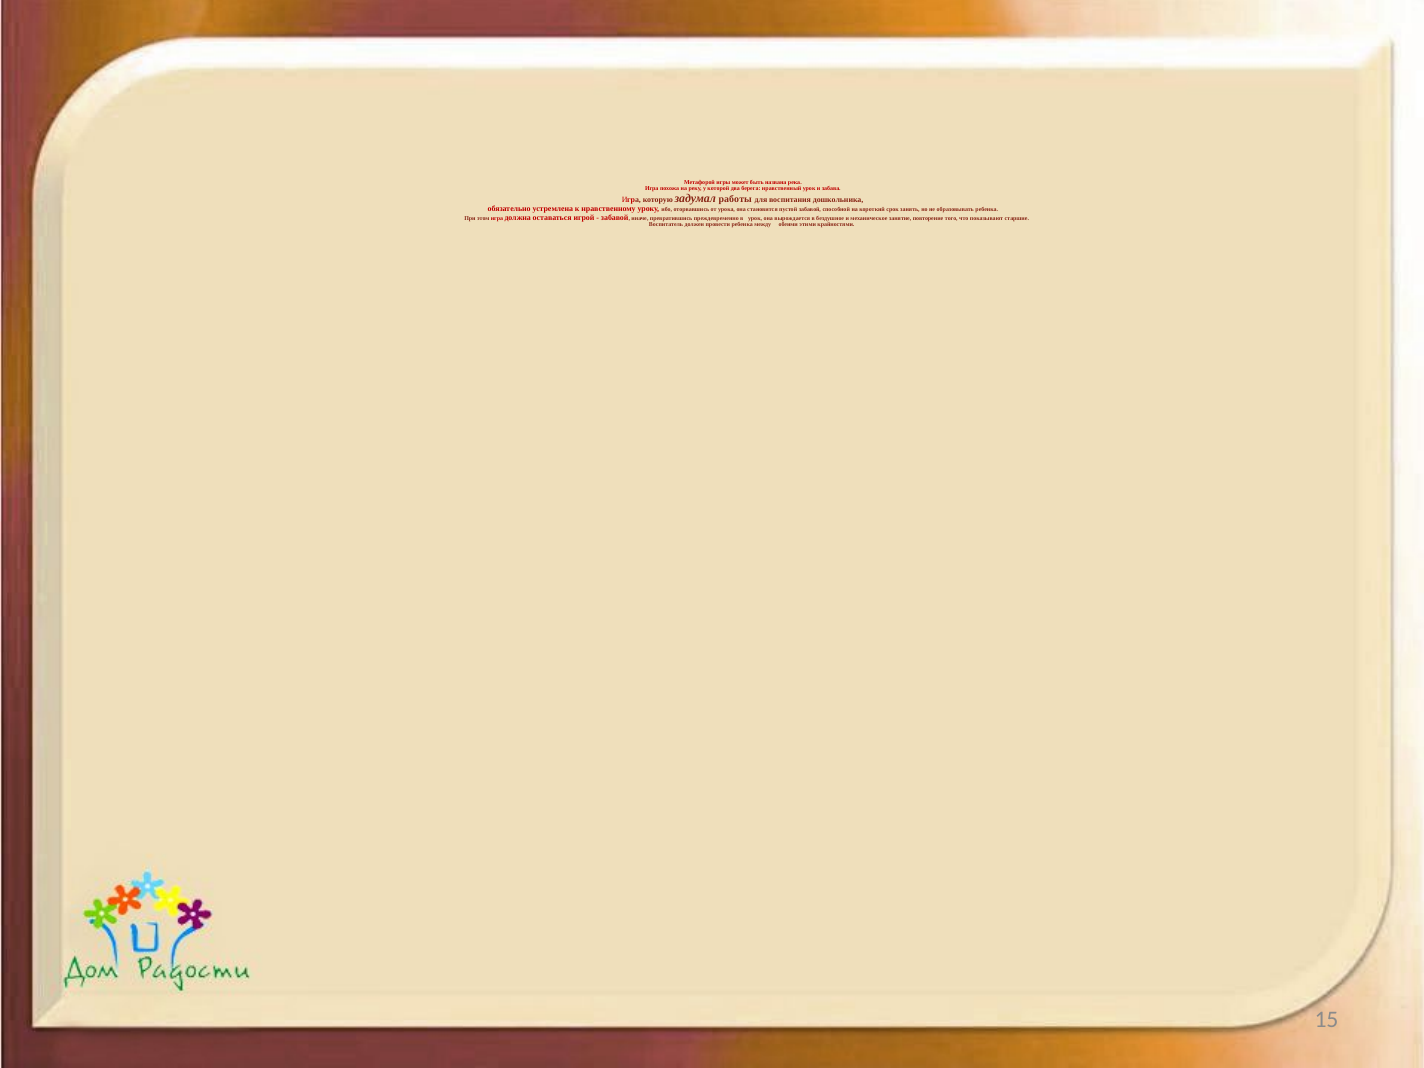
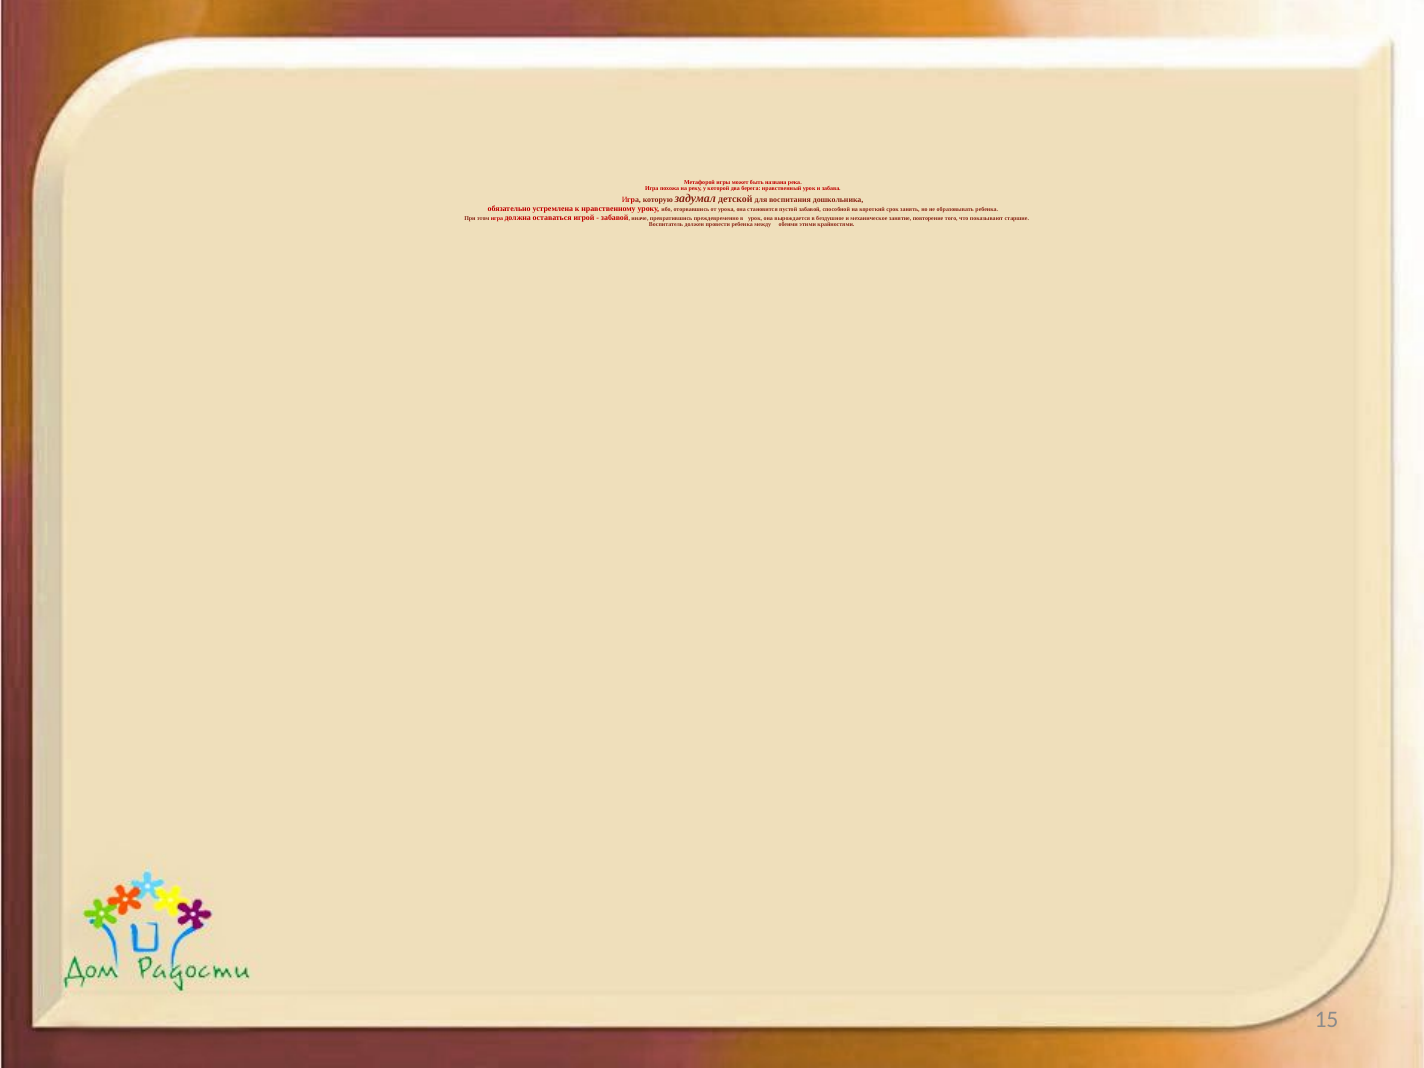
работы: работы -> детской (735, 200)
